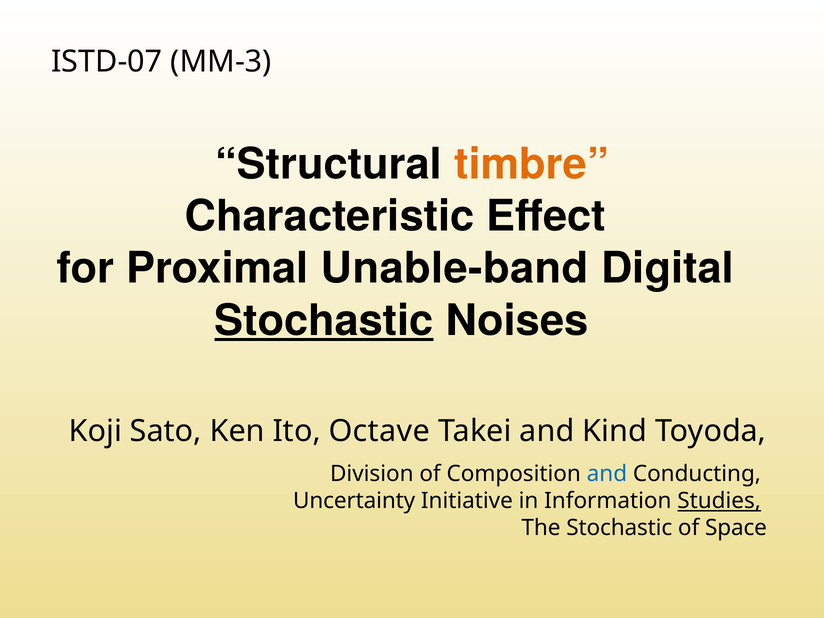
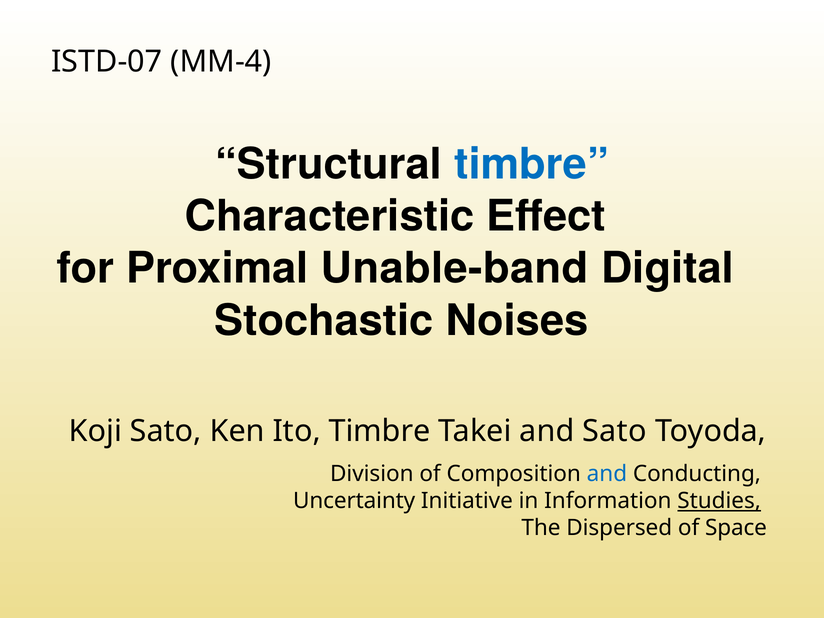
MM-3: MM-3 -> MM-4 (221, 62)
timbre colour: orange -> blue (531, 164)
Stochastic underline: present -> none (324, 321)
Ito Octave: Octave -> Timbre (380, 431)
and Kind: Kind -> Sato (615, 431)
The Stochastic: Stochastic -> Dispersed (619, 528)
